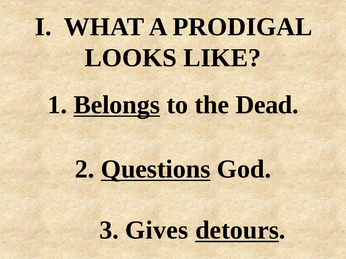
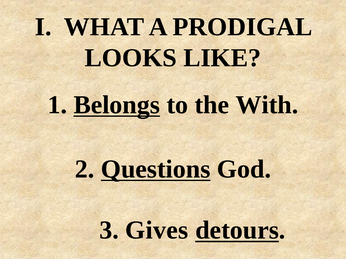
Dead: Dead -> With (267, 105)
